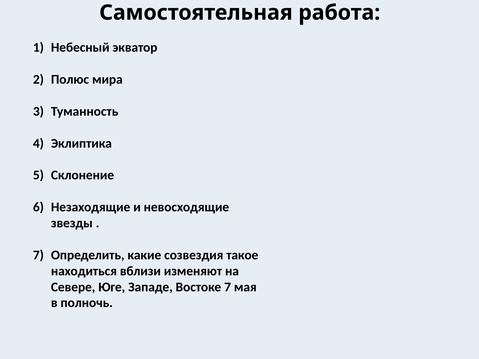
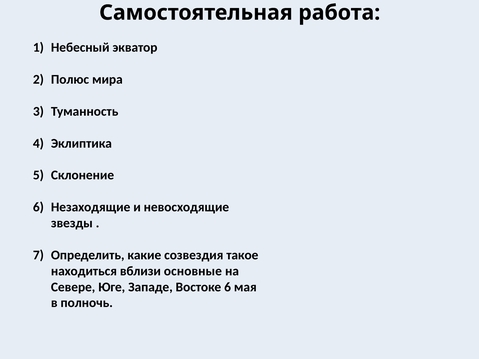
изменяют: изменяют -> основные (193, 271)
Востоке 7: 7 -> 6 (228, 287)
